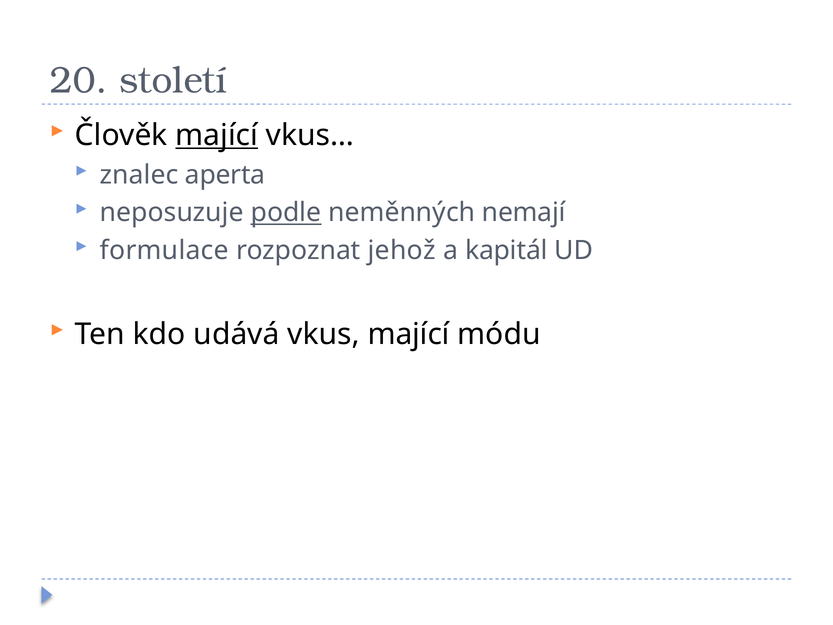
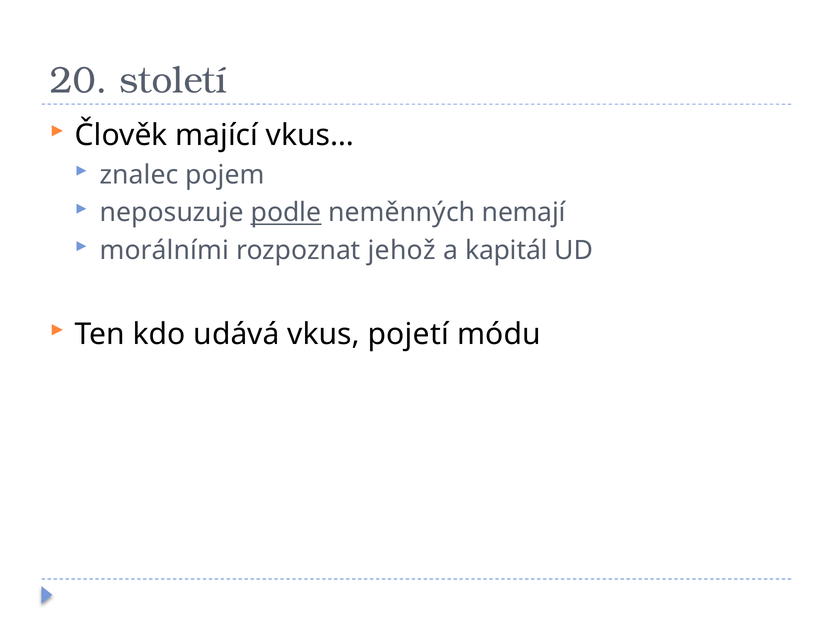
mající underline: present -> none (217, 135)
aperta: aperta -> pojem (225, 175)
formulace: formulace -> morálními (164, 250)
vkus mající: mající -> pojetí (408, 334)
